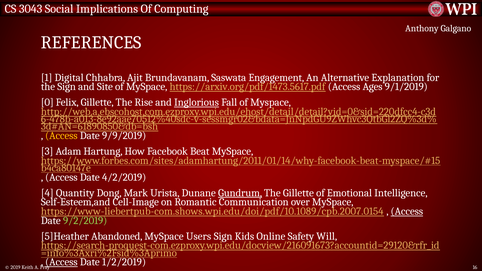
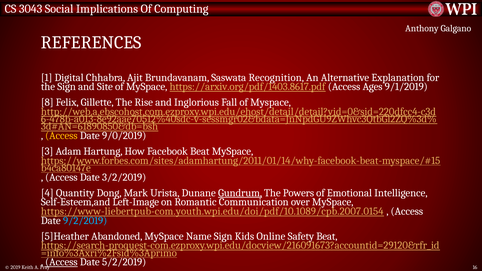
Engagement: Engagement -> Recognition (276, 78)
https://arxiv.org/pdf/1473.5617.pdf: https://arxiv.org/pdf/1473.5617.pdf -> https://arxiv.org/pdf/1403.8617.pdf (247, 87)
0: 0 -> 8 (47, 102)
Inglorious underline: present -> none (197, 102)
9/9/2019: 9/9/2019 -> 9/0/2019 (124, 136)
4/2/2019: 4/2/2019 -> 3/2/2019 (124, 177)
The Gillette: Gillette -> Powers (298, 193)
Cell-Image: Cell-Image -> Left-Image (136, 202)
https://www-liebertpub-com.shows.wpi.edu/doi/pdf/10.1089/cpb.2007.0154: https://www-liebertpub-com.shows.wpi.edu/doi/pdf/10.1089/cpb.2007.0154 -> https://www-liebertpub-com.youth.wpi.edu/doi/pdf/10.1089/cpb.2007.0154 (212, 211)
Access underline: present -> none (407, 211)
9/2/2019 colour: light green -> light blue (85, 221)
Users: Users -> Name (199, 236)
Safety Will: Will -> Beat (327, 236)
1/2/2019: 1/2/2019 -> 5/2/2019 (124, 262)
